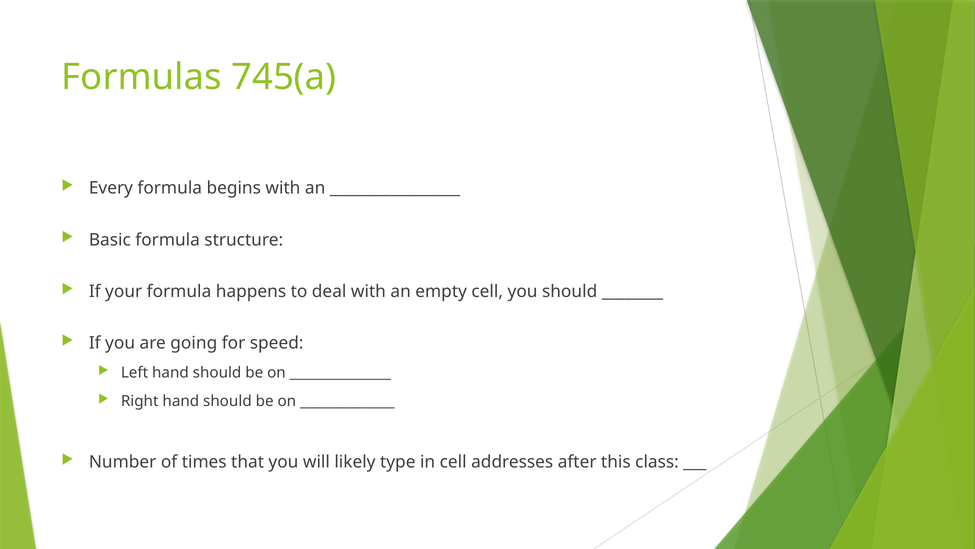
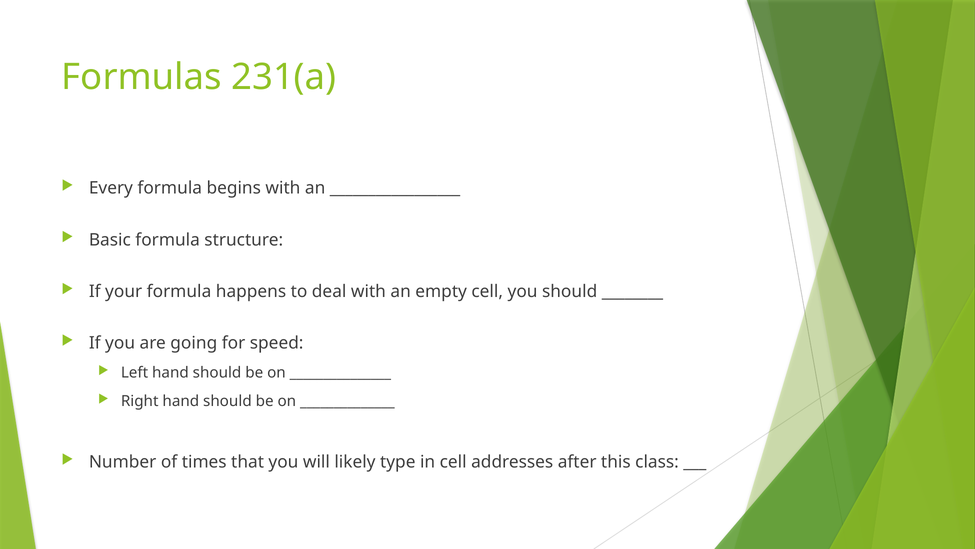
745(a: 745(a -> 231(a (284, 77)
